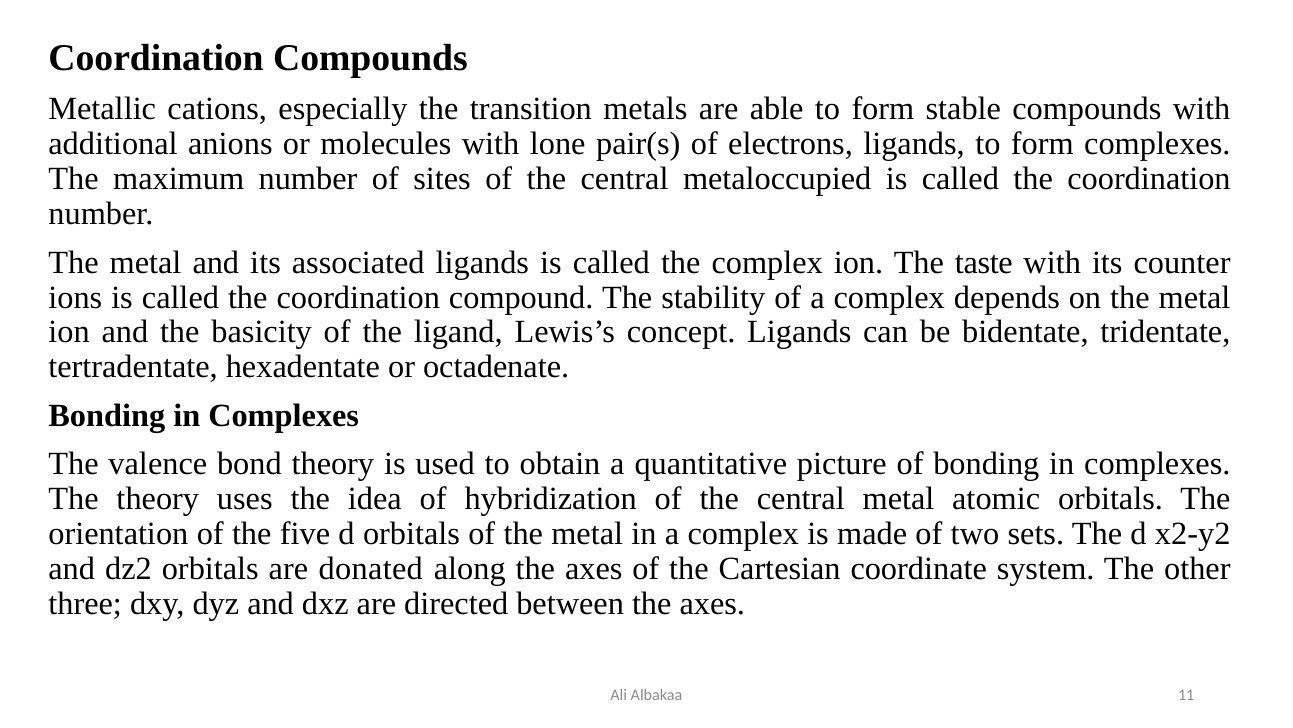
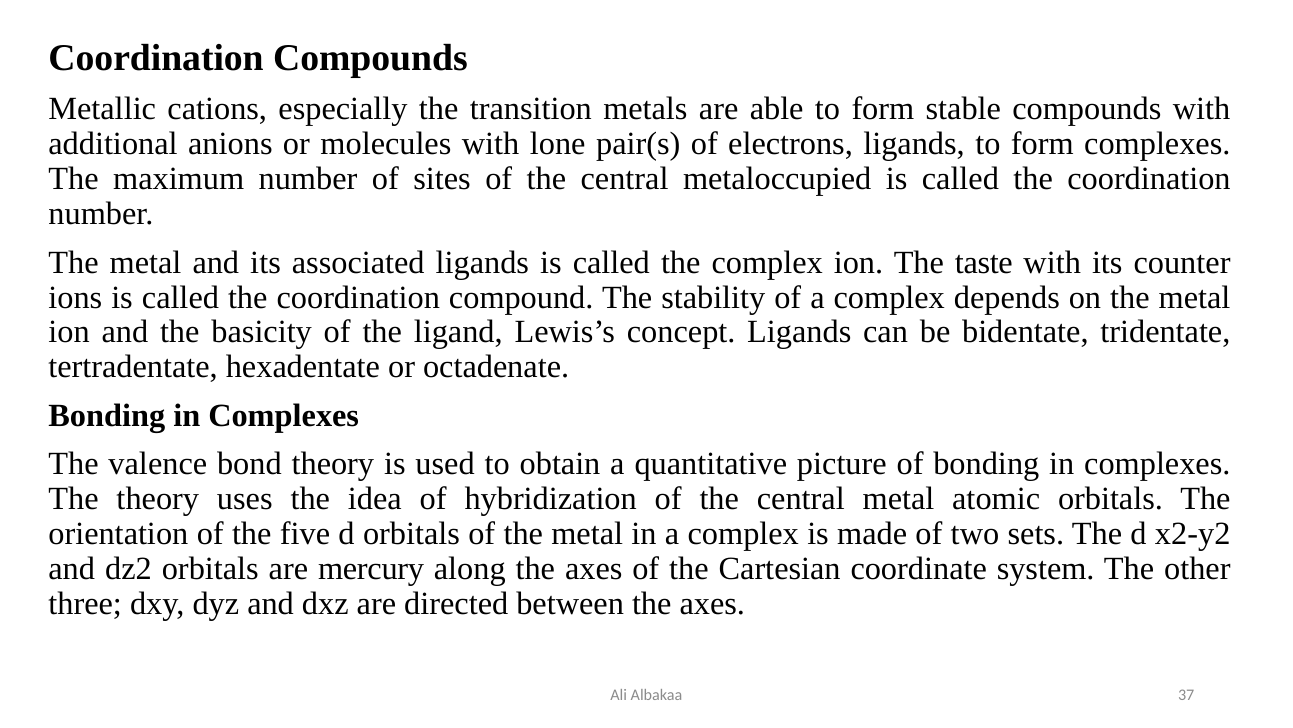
donated: donated -> mercury (371, 568)
11: 11 -> 37 (1186, 694)
